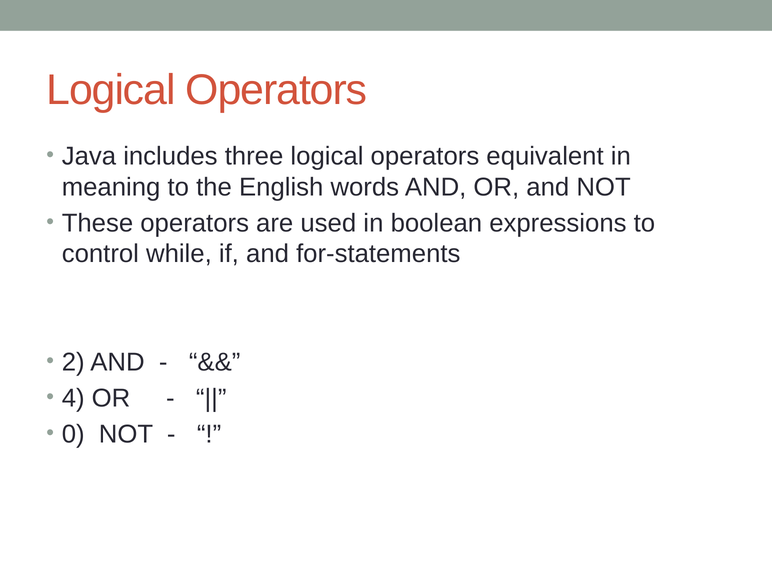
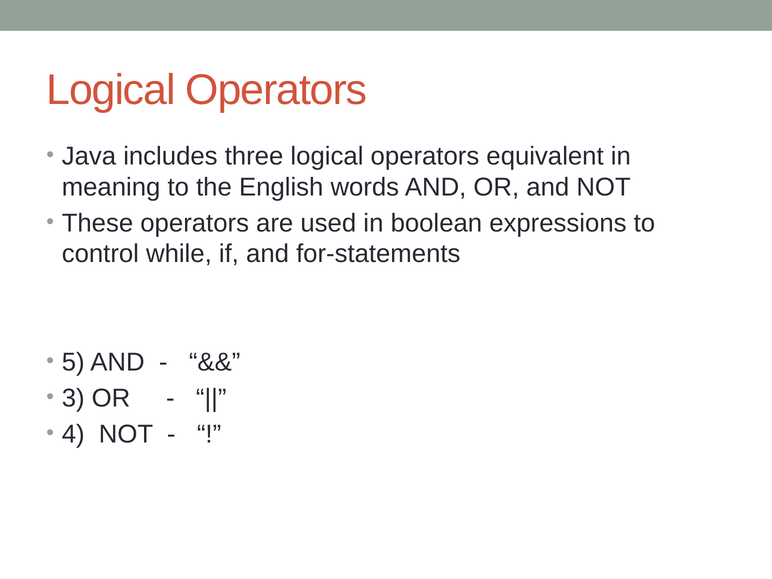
2: 2 -> 5 (73, 362)
4: 4 -> 3 (73, 398)
0: 0 -> 4 (73, 434)
